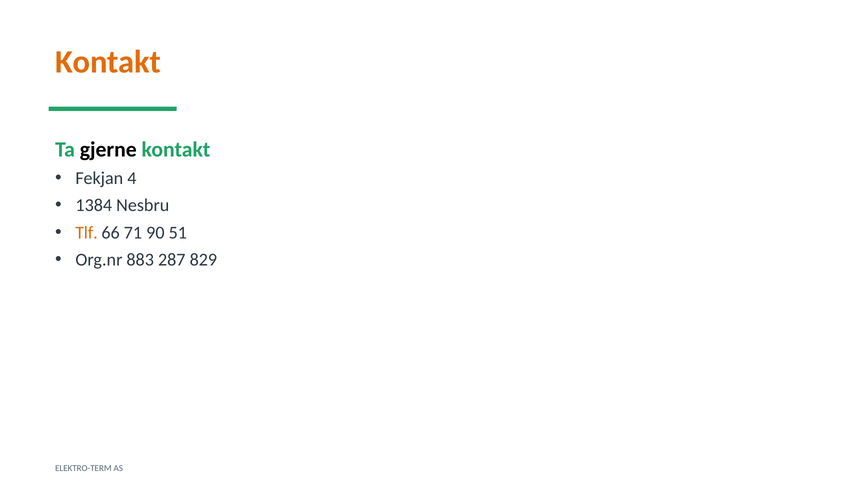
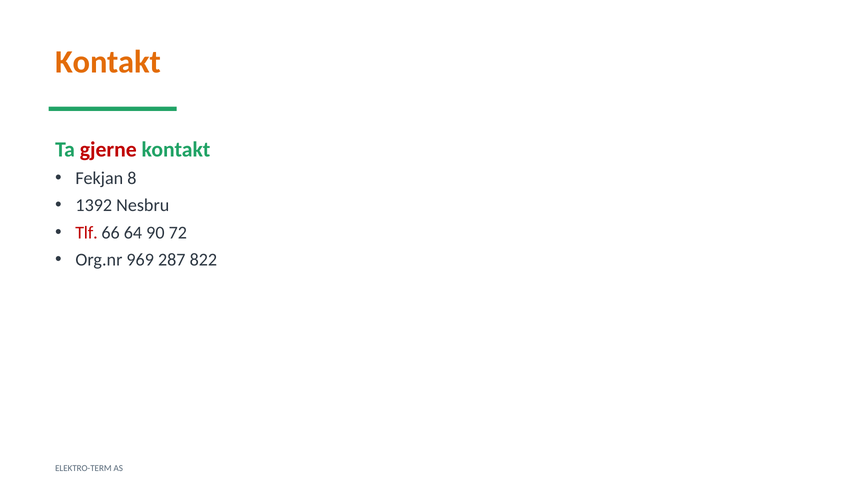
gjerne colour: black -> red (108, 149)
4: 4 -> 8 (132, 178)
1384: 1384 -> 1392 (94, 205)
Tlf colour: orange -> red (86, 233)
71: 71 -> 64 (133, 233)
51: 51 -> 72 (178, 233)
883: 883 -> 969 (140, 260)
829: 829 -> 822 (203, 260)
